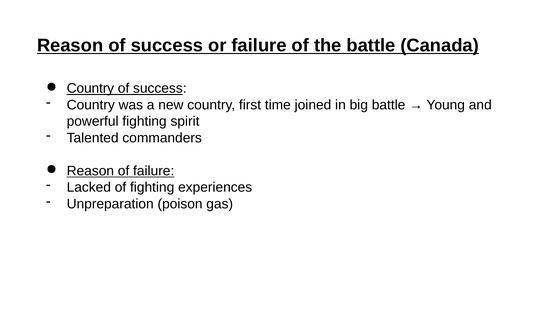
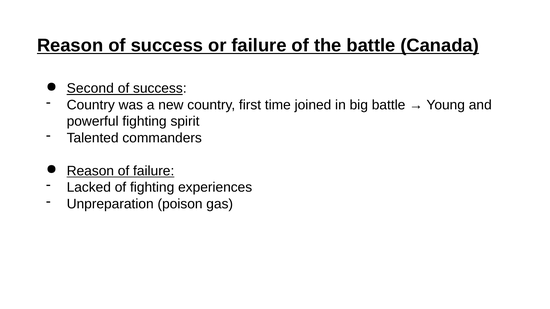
Country: Country -> Second (90, 89)
